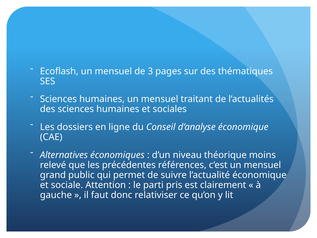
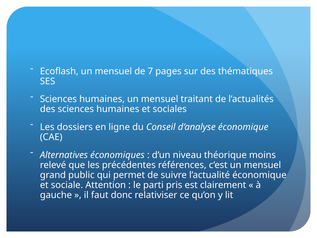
3: 3 -> 7 (150, 71)
